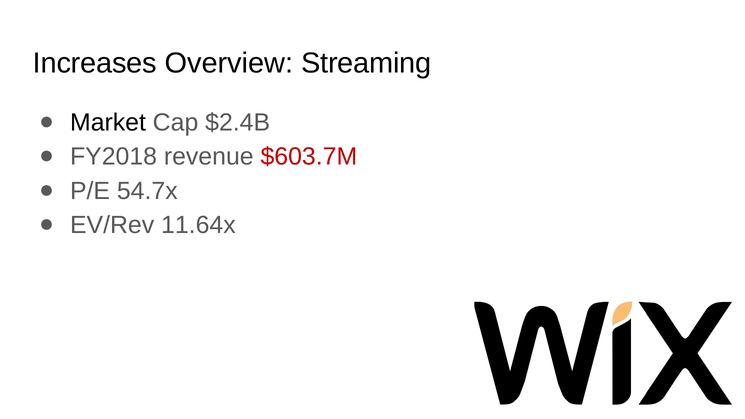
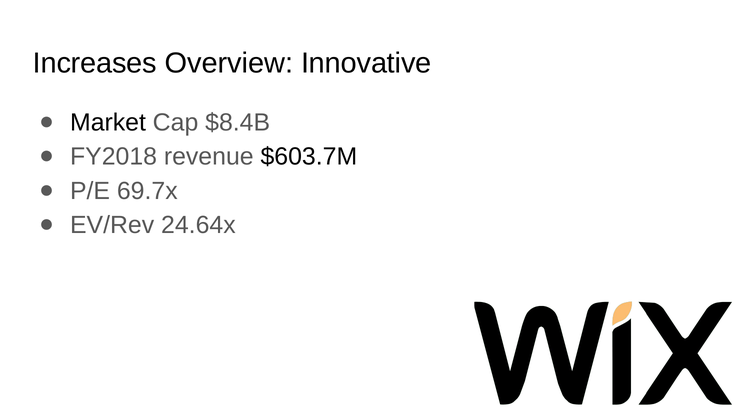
Streaming: Streaming -> Innovative (366, 63)
$2.4B: $2.4B -> $8.4B (238, 122)
$603.7M colour: red -> black (309, 157)
54.7x: 54.7x -> 69.7x (147, 191)
11.64x: 11.64x -> 24.64x (198, 225)
